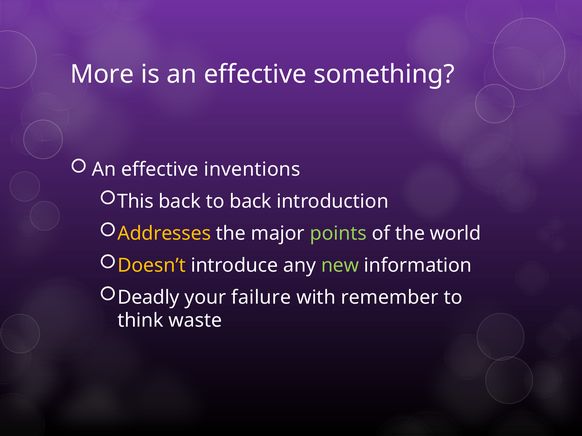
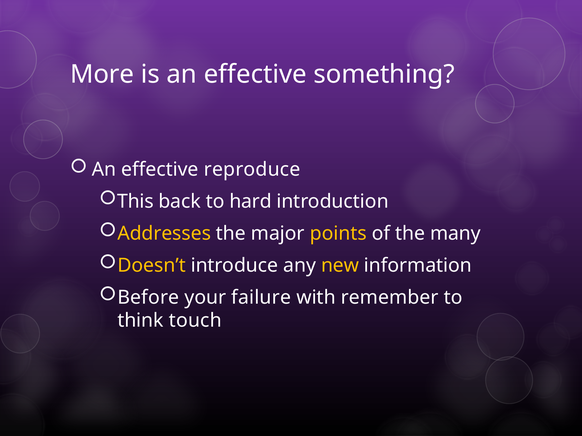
inventions: inventions -> reproduce (252, 170)
to back: back -> hard (251, 202)
points colour: light green -> yellow (338, 234)
world: world -> many (455, 234)
new colour: light green -> yellow (340, 266)
Deadly: Deadly -> Before (148, 298)
waste: waste -> touch (195, 321)
